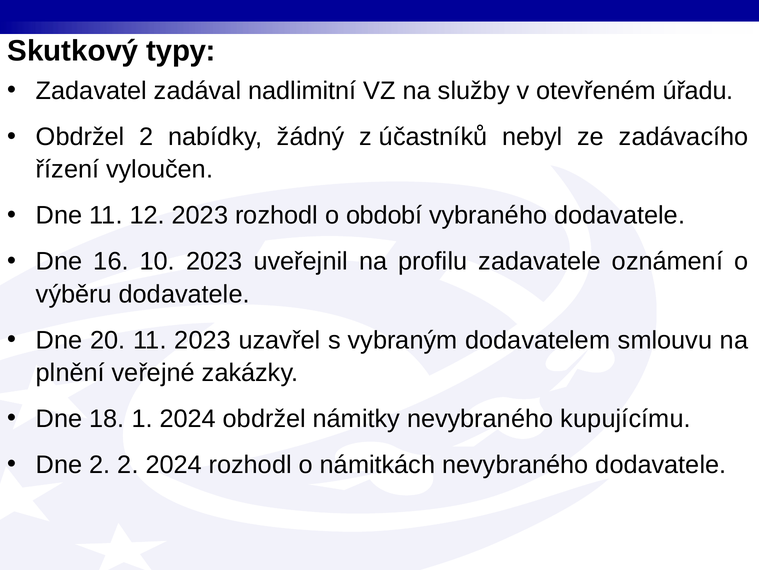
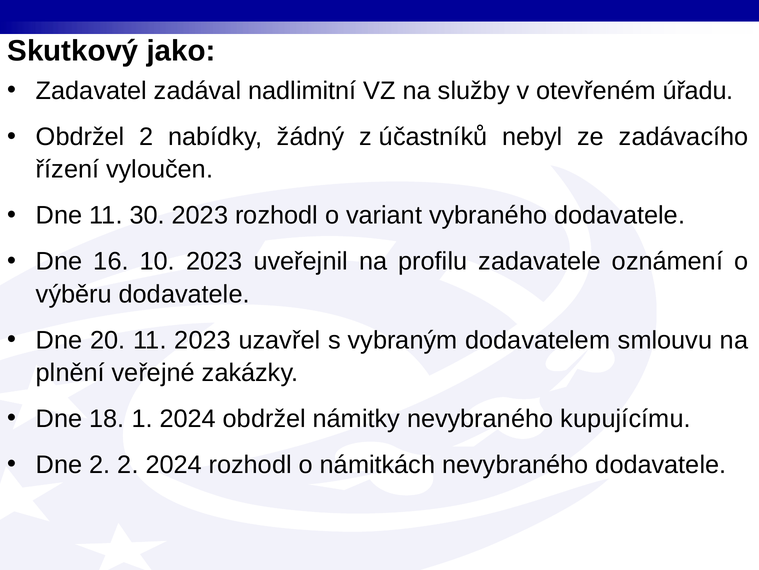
typy: typy -> jako (181, 51)
12: 12 -> 30 (147, 215)
období: období -> variant (384, 215)
